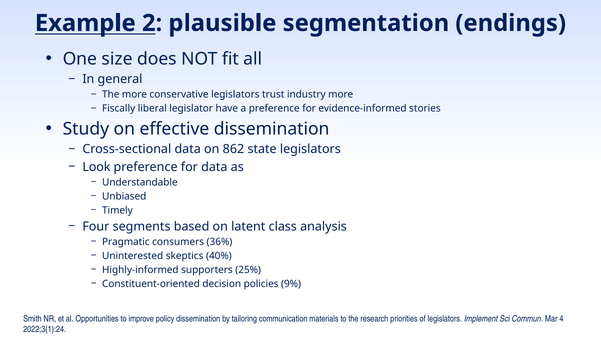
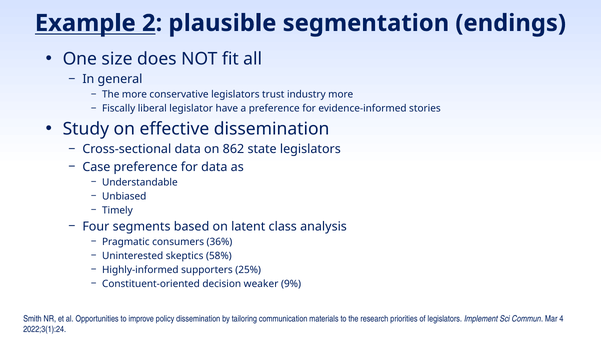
Look: Look -> Case (96, 167)
40%: 40% -> 58% (219, 256)
policies: policies -> weaker (261, 284)
